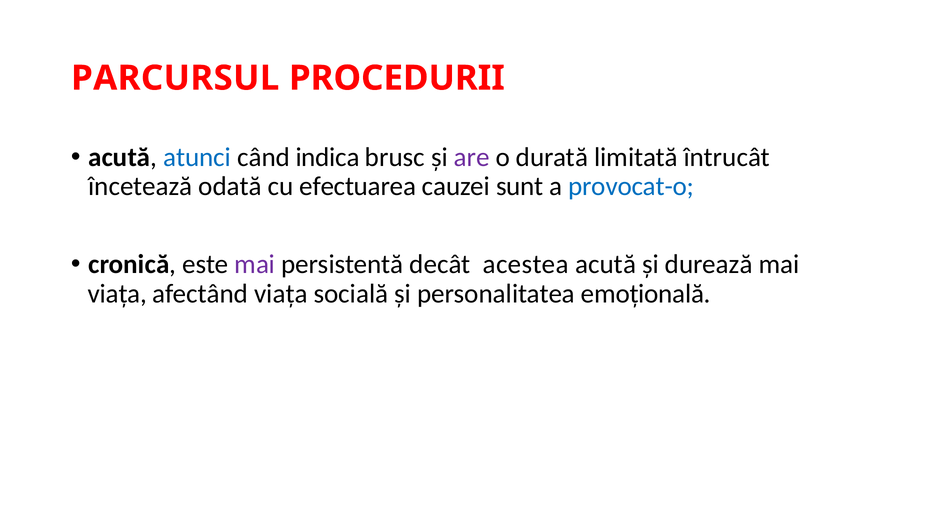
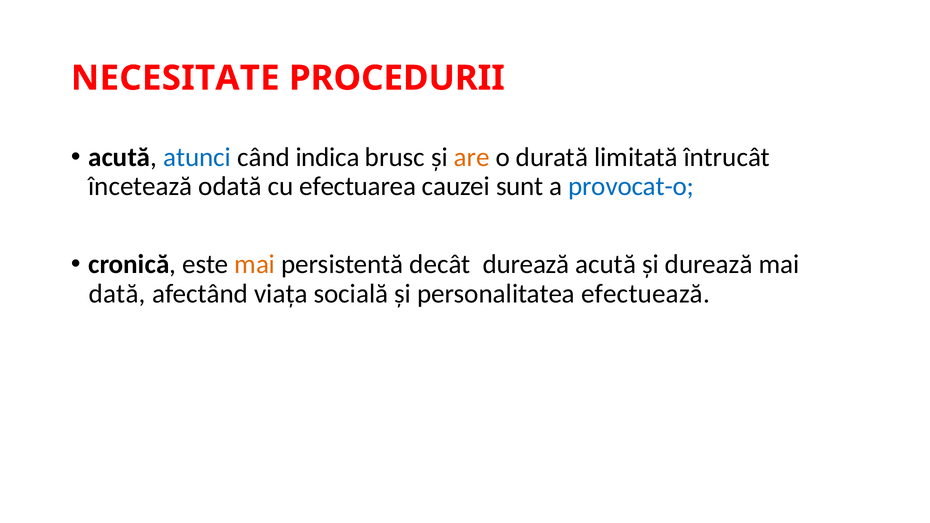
PARCURSUL: PARCURSUL -> NECESITATE (175, 78)
are colour: purple -> orange (472, 157)
mai colour: purple -> orange (255, 265)
decât acestea: acestea -> durează (526, 265)
viața: viața -> dată (117, 294)
emoțională: emoțională -> efectuează (646, 294)
